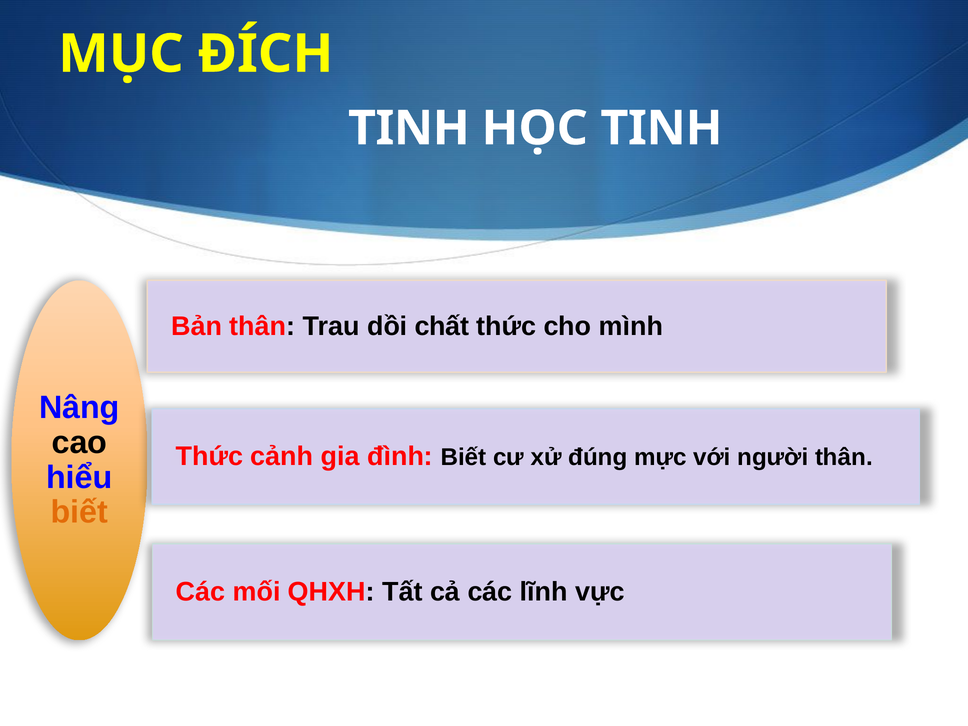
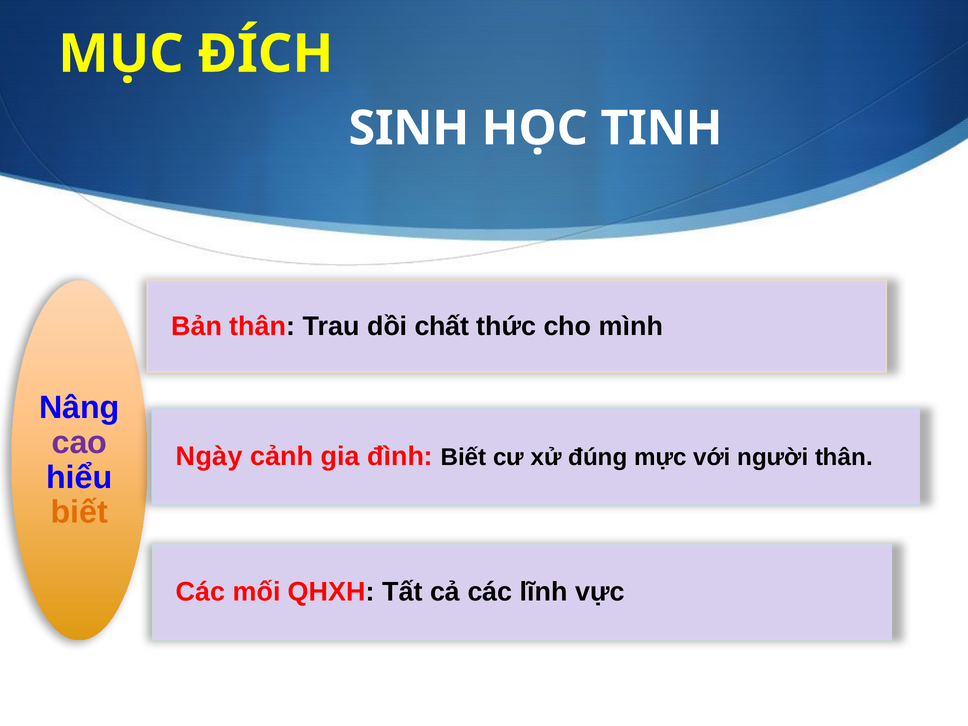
TINH: TINH -> SINH (409, 128)
cao colour: black -> purple (79, 443)
Thức: Thức -> Ngày (209, 456)
